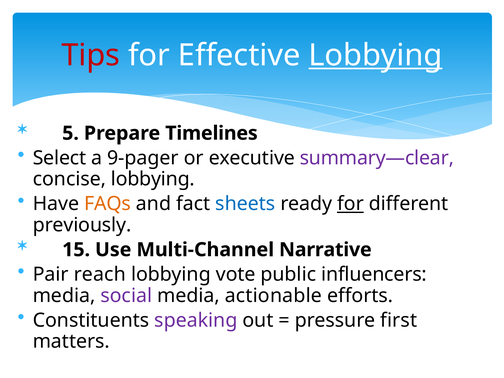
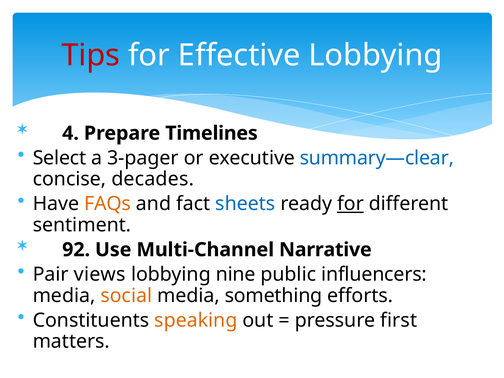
Lobbying underline: present -> none (375, 55)
5: 5 -> 4 (71, 133)
9-pager: 9-pager -> 3-pager (143, 158)
summary—clear colour: purple -> blue (377, 158)
concise lobbying: lobbying -> decades (153, 179)
previously: previously -> sentiment (82, 225)
15: 15 -> 92 (76, 250)
reach: reach -> views (100, 274)
vote: vote -> nine (236, 274)
social colour: purple -> orange (126, 296)
actionable: actionable -> something (274, 296)
speaking colour: purple -> orange (196, 320)
